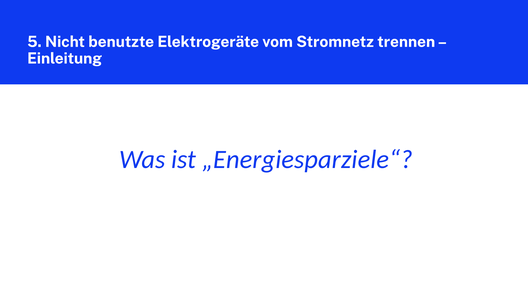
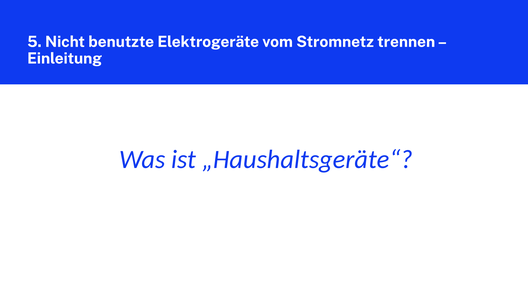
„Energiesparziele“: „Energiesparziele“ -> „Haushaltsgeräte“ (307, 159)
